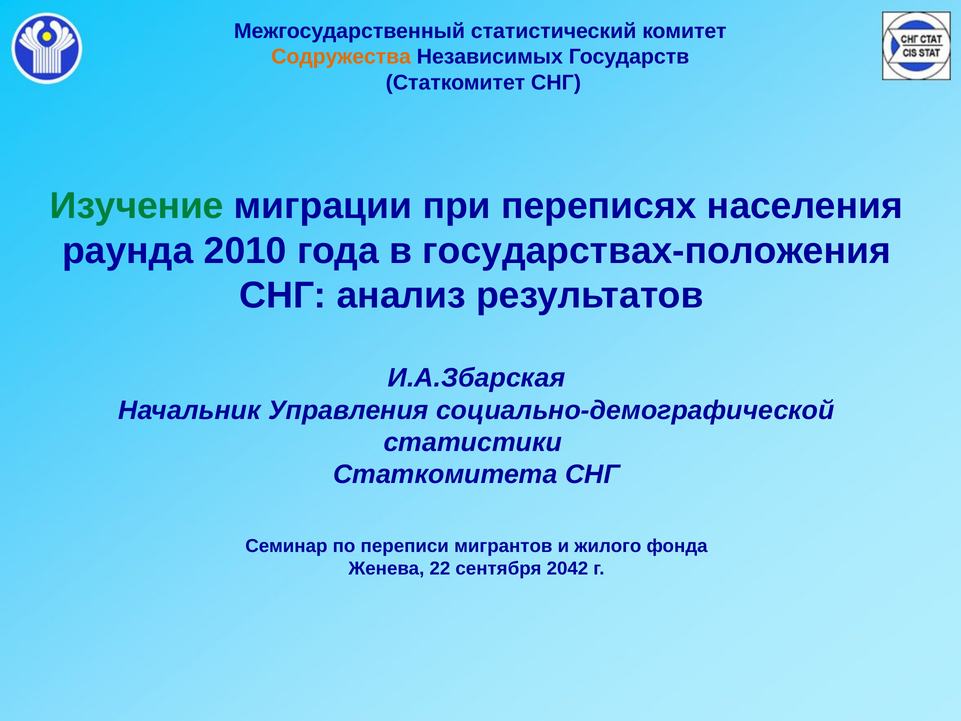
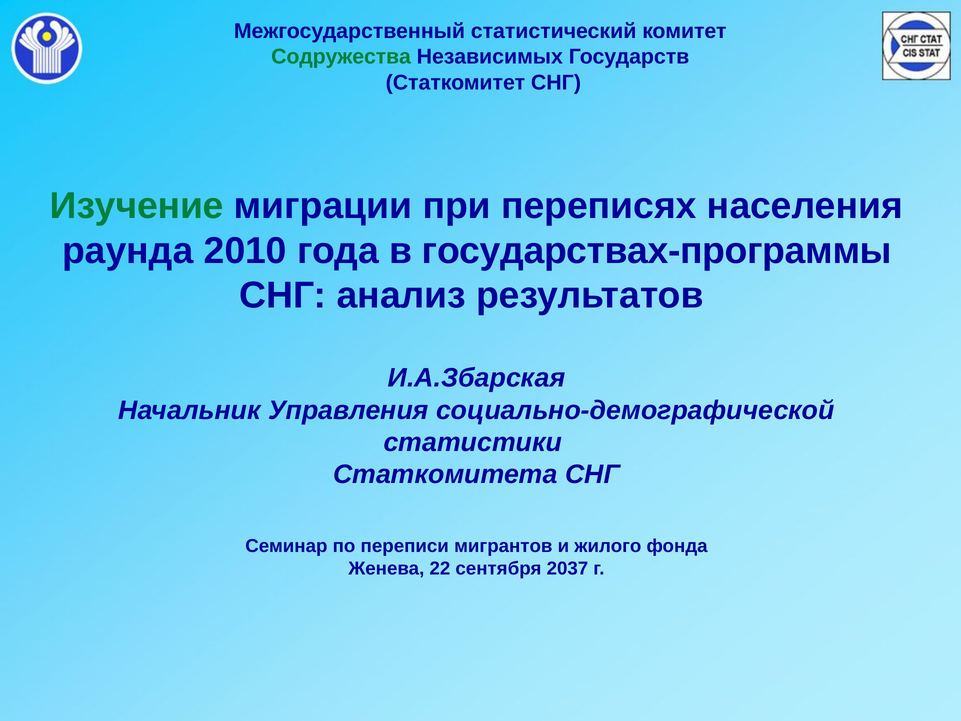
Содружества colour: orange -> green (341, 57)
государствах-положения: государствах-положения -> государствах-программы (657, 251)
2042: 2042 -> 2037 (567, 568)
